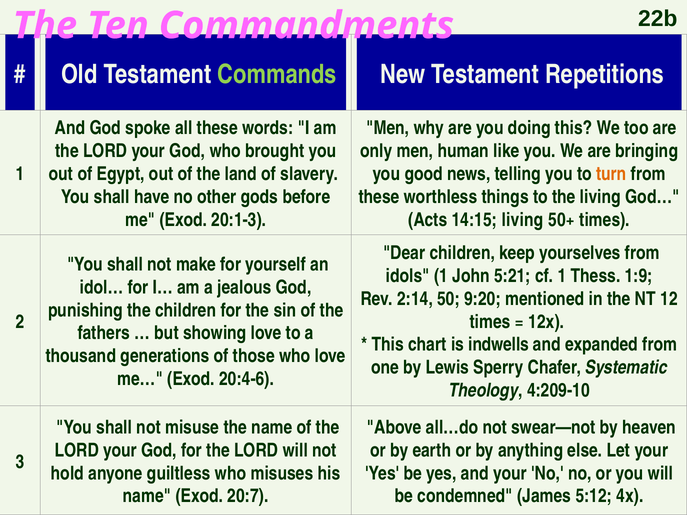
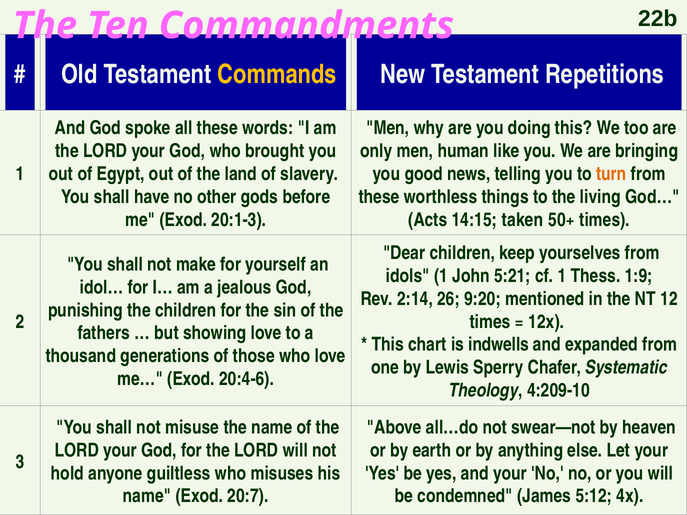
Commands colour: light green -> yellow (277, 74)
14:15 living: living -> taken (523, 220)
50: 50 -> 26 (449, 299)
